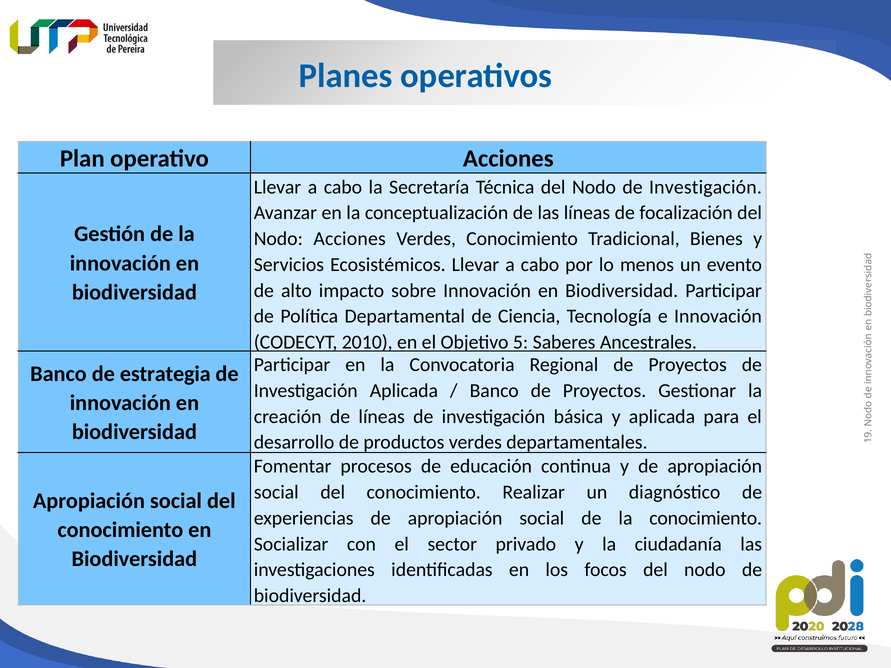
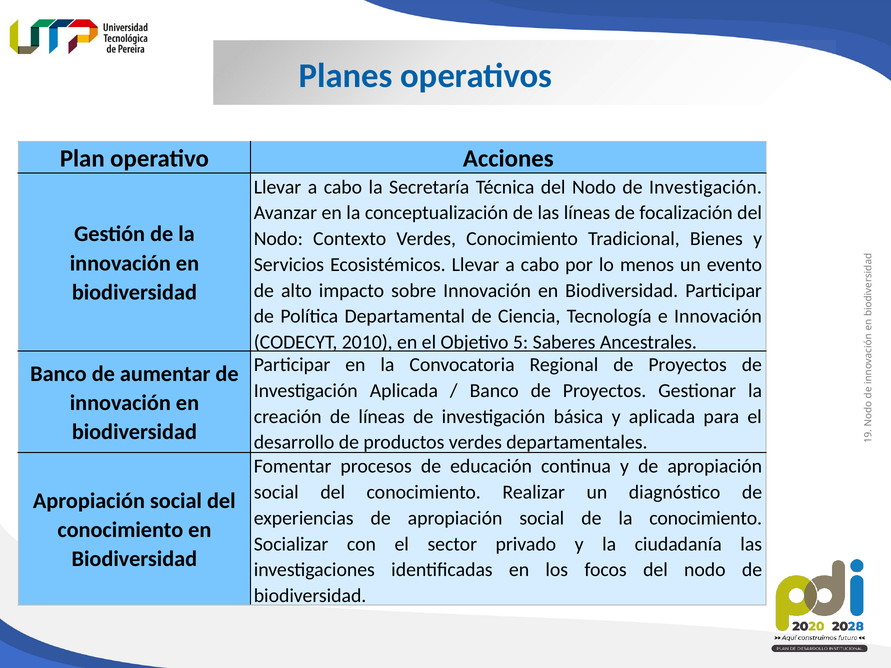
Nodo Acciones: Acciones -> Contexto (350, 239)
estrategia: estrategia -> aumentar (165, 374)
